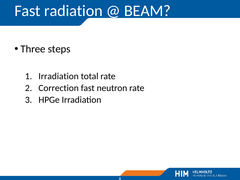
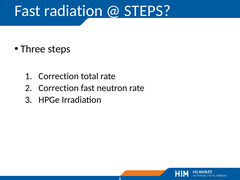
BEAM: BEAM -> STEPS (147, 11)
Irradiation: Irradiation -> Correction (59, 76)
